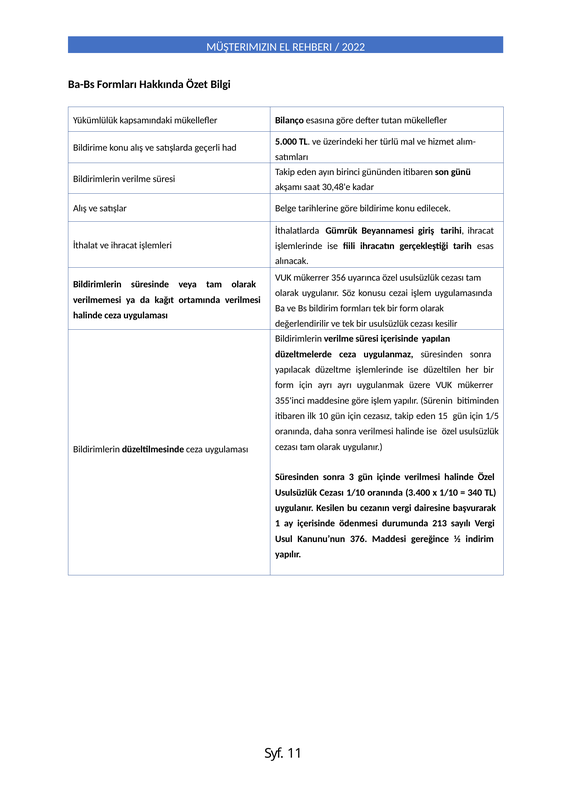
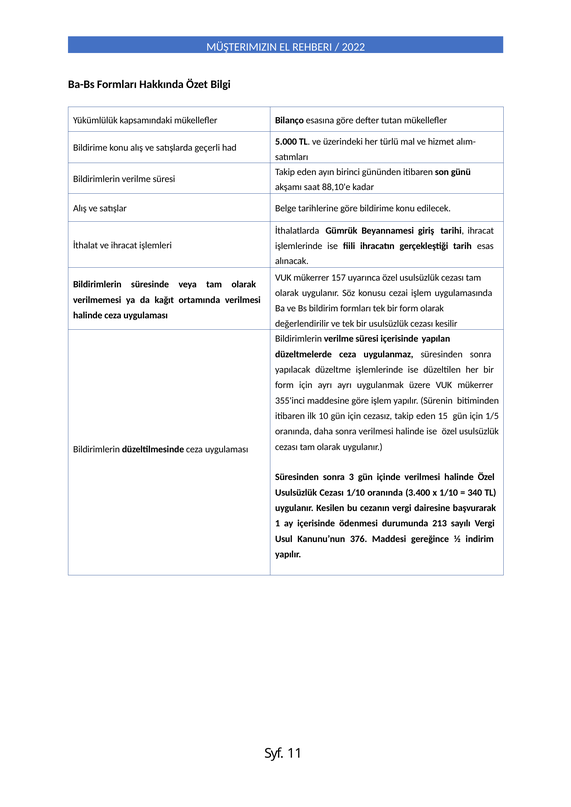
30,48'e: 30,48'e -> 88,10'e (336, 187)
356: 356 -> 157 (338, 278)
